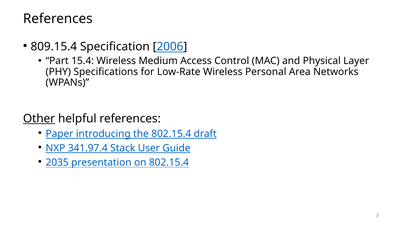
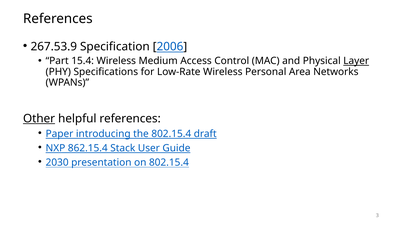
809.15.4: 809.15.4 -> 267.53.9 (54, 47)
Layer underline: none -> present (356, 61)
341.97.4: 341.97.4 -> 862.15.4 (88, 148)
2035: 2035 -> 2030 (57, 163)
